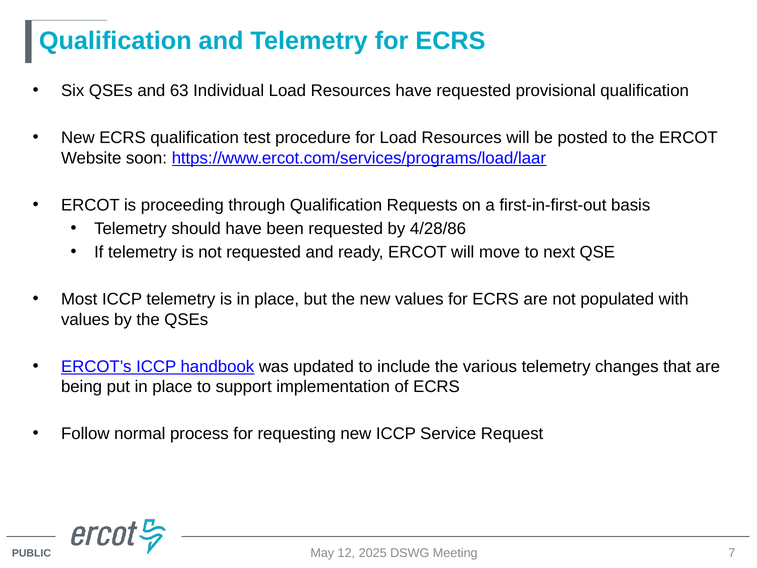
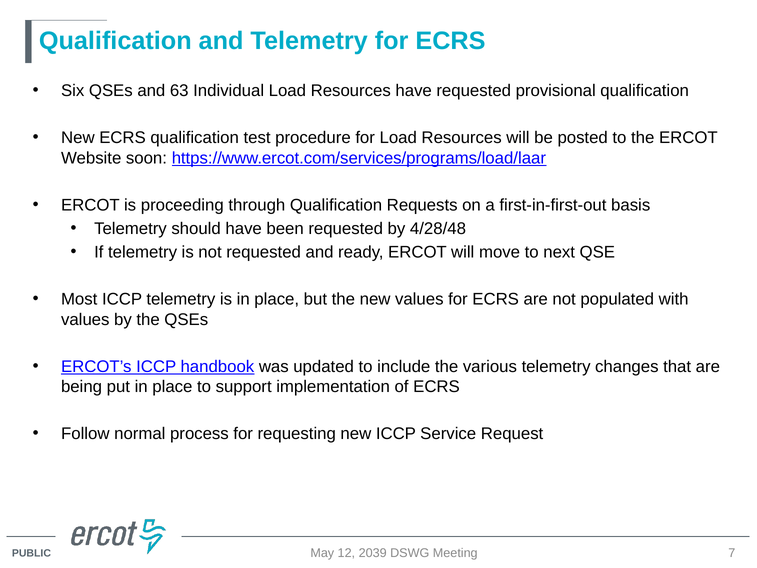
4/28/86: 4/28/86 -> 4/28/48 (438, 229)
2025: 2025 -> 2039 (373, 553)
